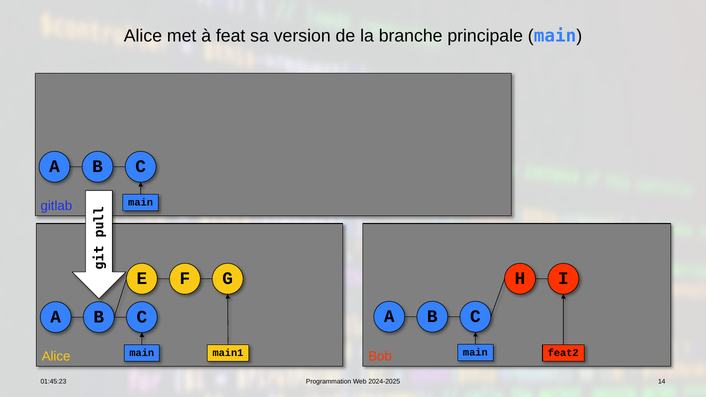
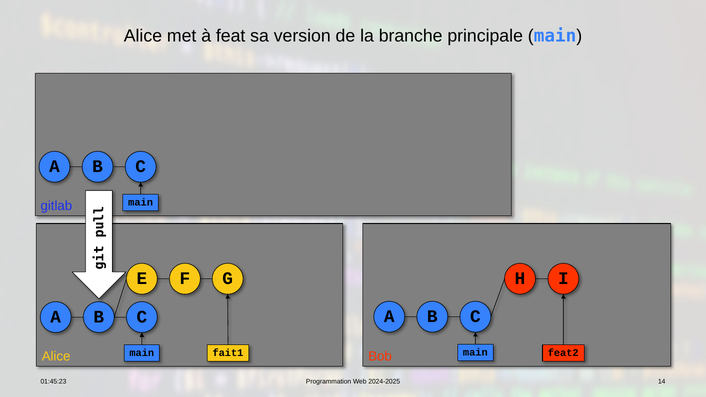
main1: main1 -> fait1 (228, 353)
